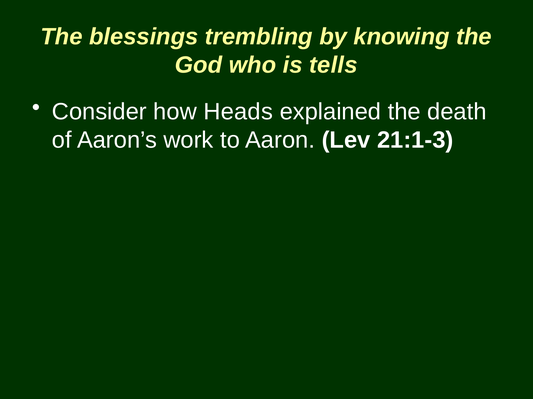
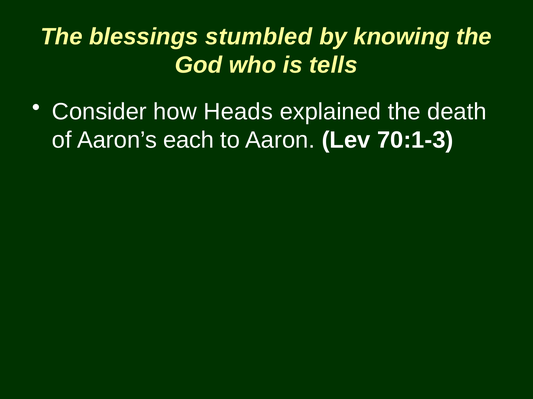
trembling: trembling -> stumbled (259, 37)
work: work -> each (189, 140)
21:1-3: 21:1-3 -> 70:1-3 (415, 140)
